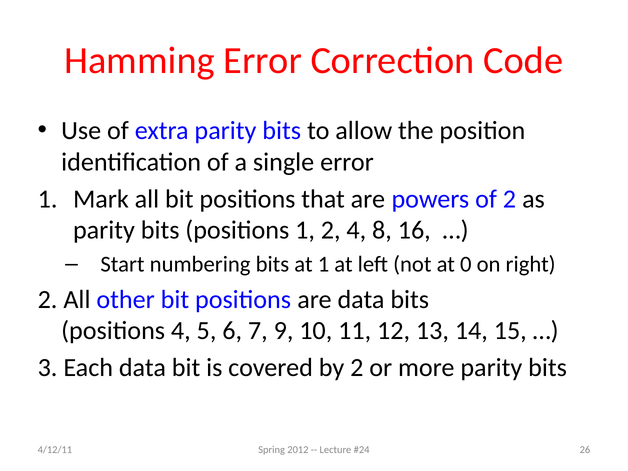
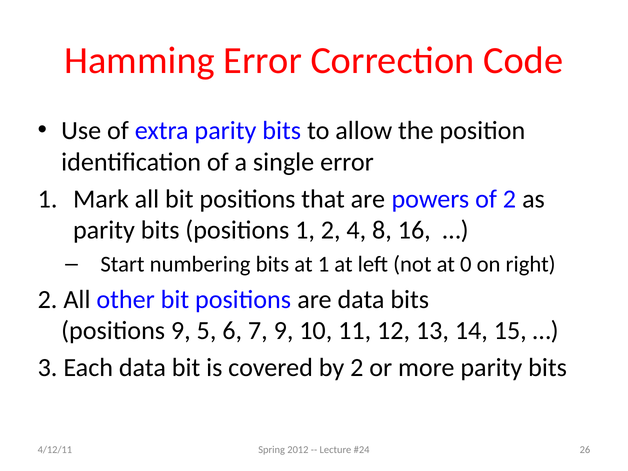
positions 4: 4 -> 9 (181, 331)
